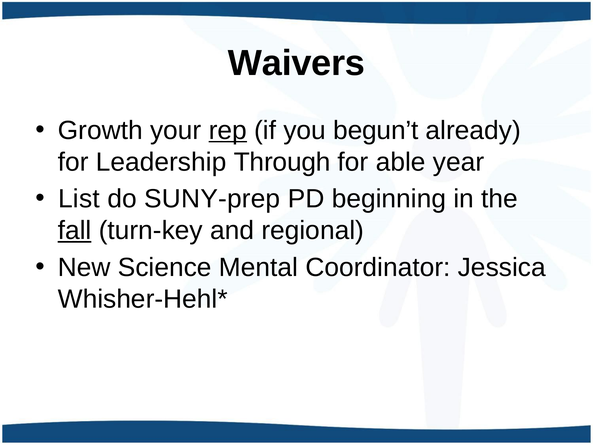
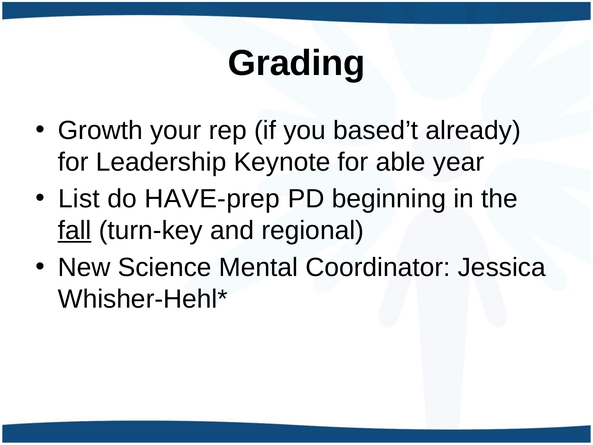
Waivers: Waivers -> Grading (297, 63)
rep underline: present -> none (228, 130)
begun’t: begun’t -> based’t (376, 130)
Through: Through -> Keynote (282, 162)
SUNY-prep: SUNY-prep -> HAVE-prep (212, 199)
